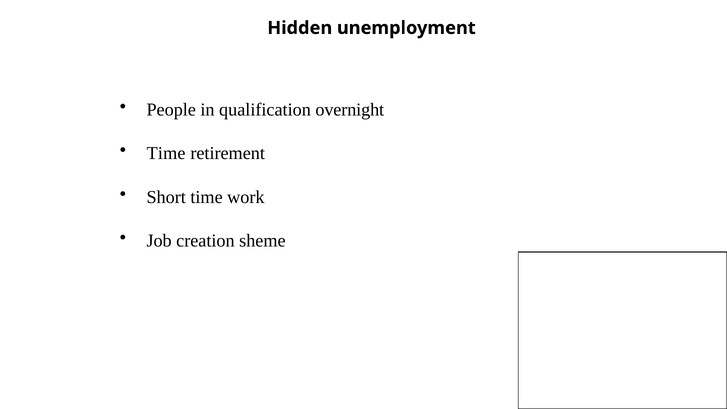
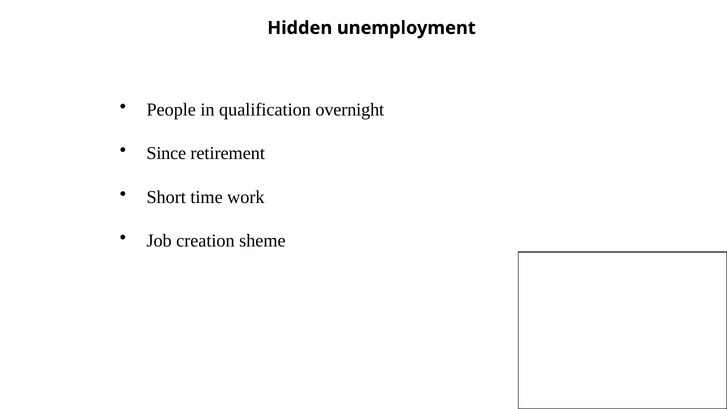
Time: Time -> Since (166, 153)
